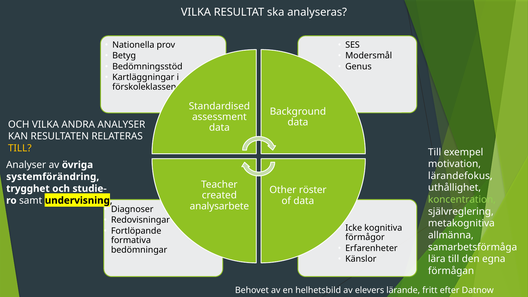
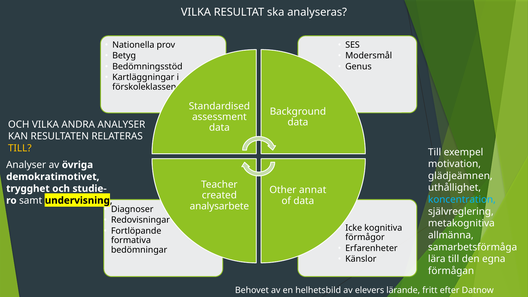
lärandefokus: lärandefokus -> glädjeämnen (460, 176)
systemförändring: systemförändring -> demokratimotivet (53, 177)
röster: röster -> annat (313, 190)
koncentration colour: light green -> light blue (462, 200)
